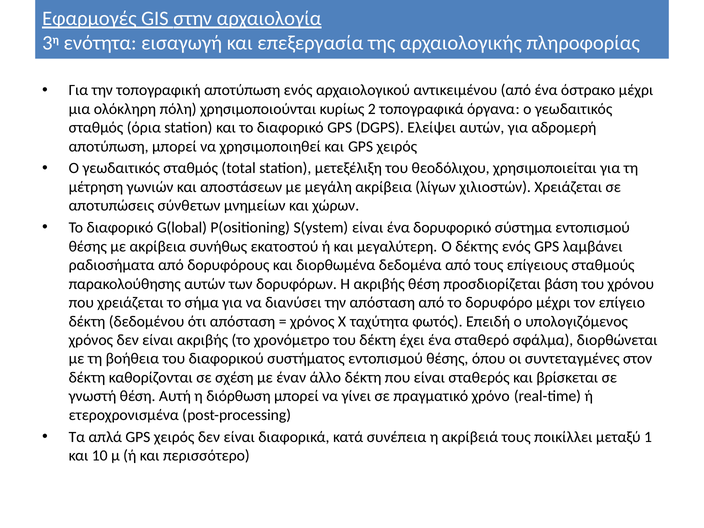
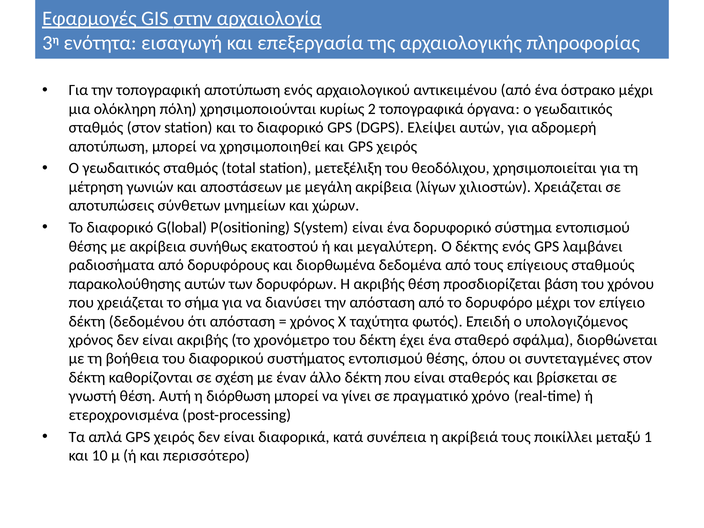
σταθμός όρια: όρια -> στον (144, 128)
